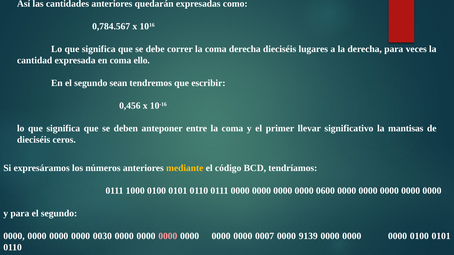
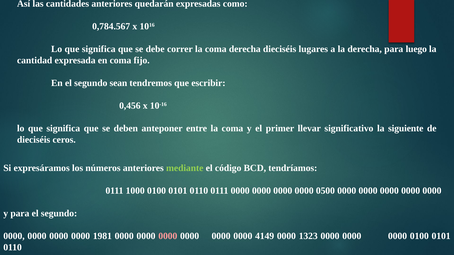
veces: veces -> luego (416, 49)
ello: ello -> fijo (142, 61)
mantisas: mantisas -> siguiente (406, 129)
mediante colour: yellow -> light green (185, 168)
0600: 0600 -> 0500 (325, 191)
0030: 0030 -> 1981 (102, 236)
0007: 0007 -> 4149 (265, 236)
9139: 9139 -> 1323 (308, 236)
